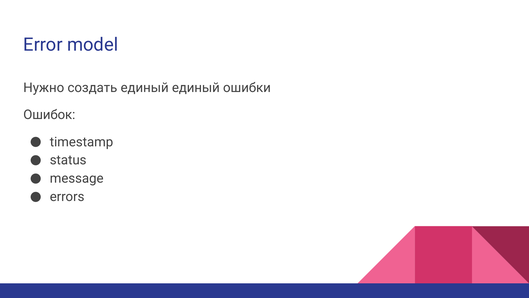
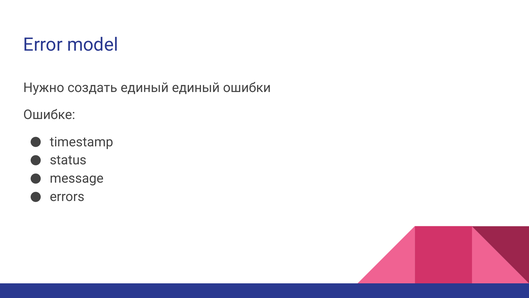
Ошибок: Ошибок -> Ошибке (49, 115)
